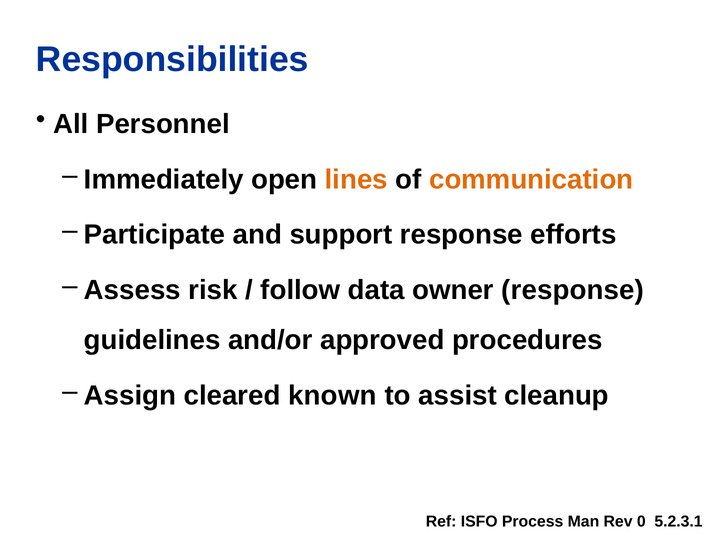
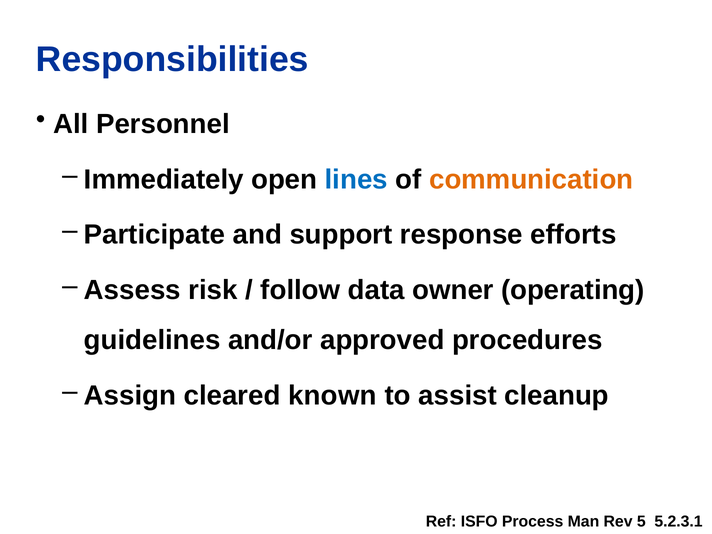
lines colour: orange -> blue (356, 179)
owner response: response -> operating (573, 290)
0: 0 -> 5 (641, 522)
